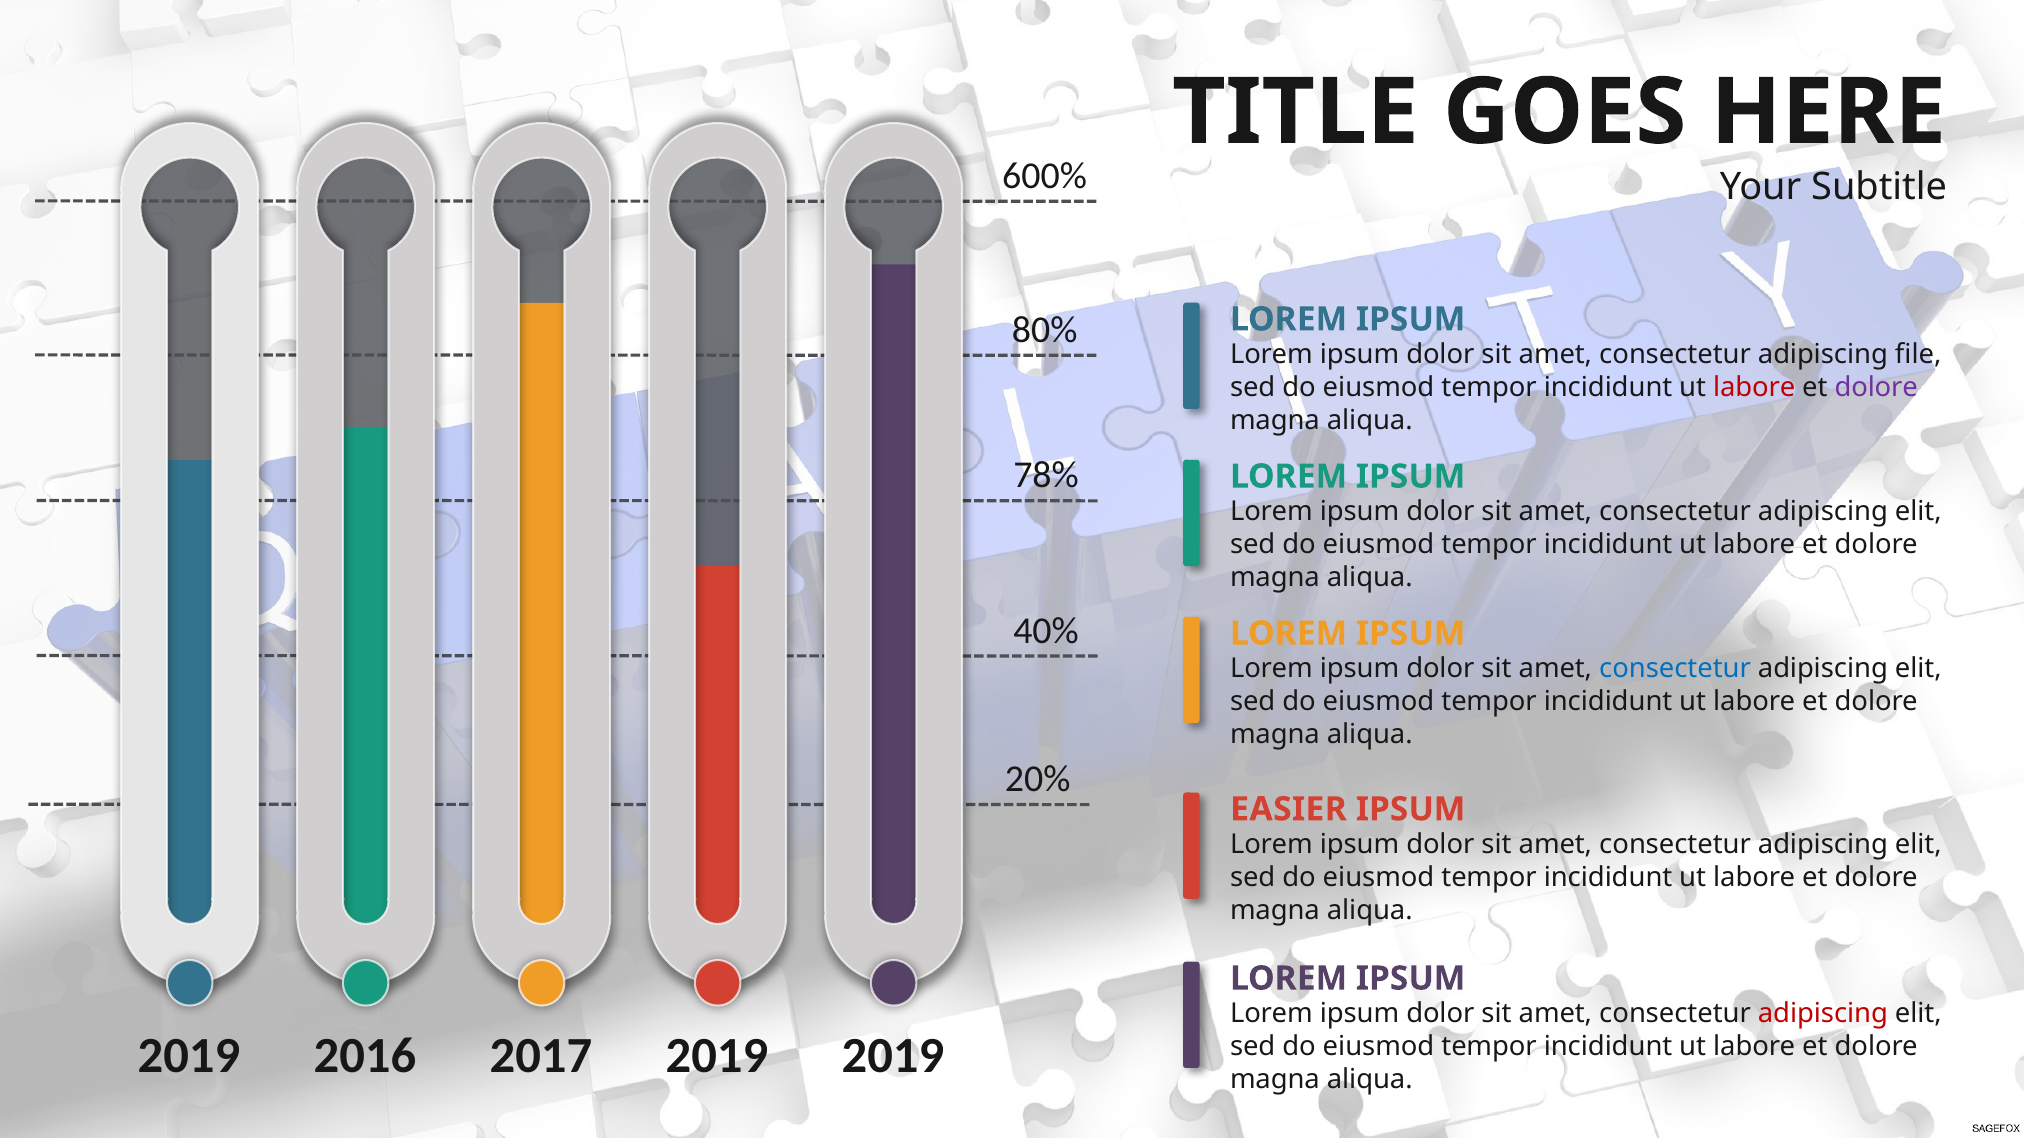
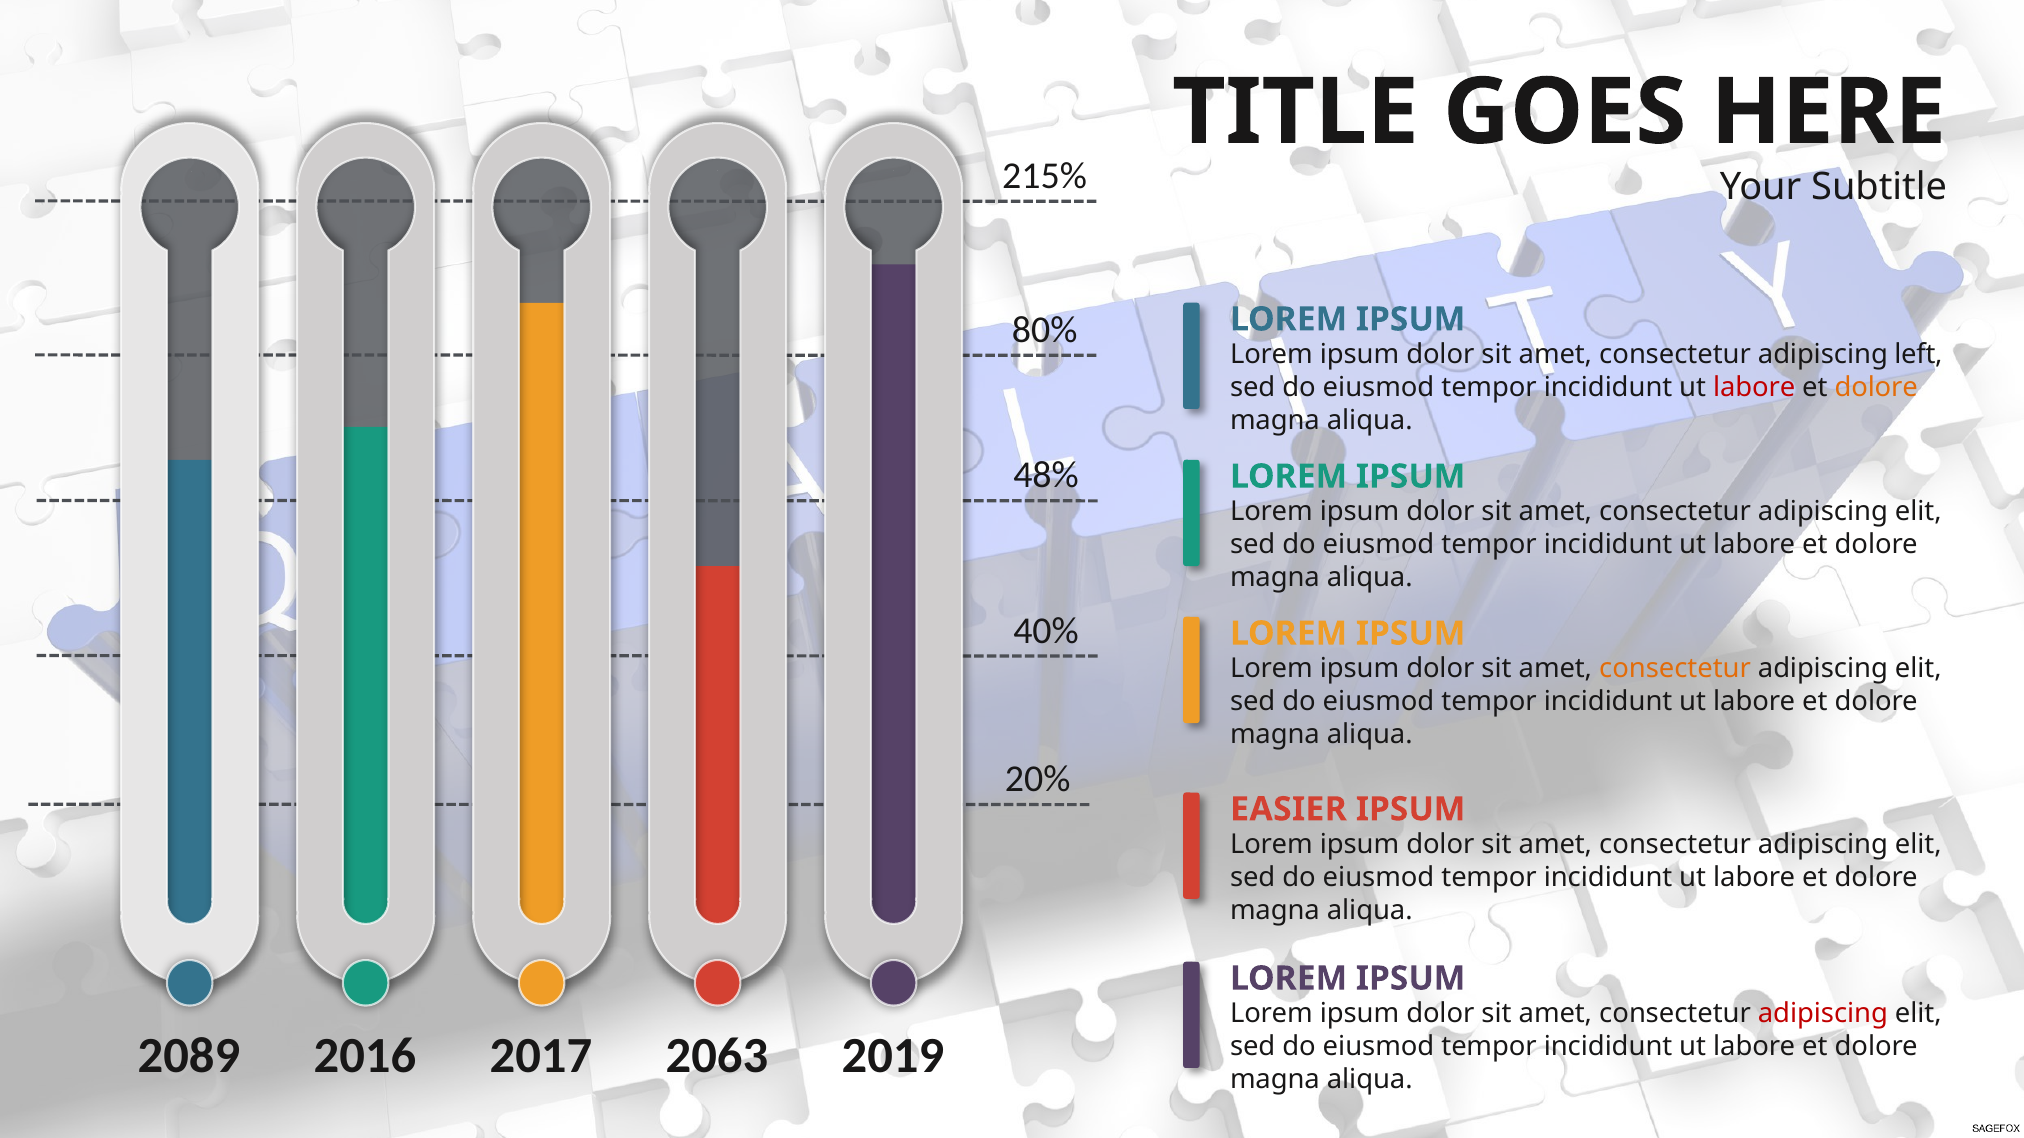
600%: 600% -> 215% (1045, 176)
file: file -> left (1918, 355)
dolore colour: purple -> orange (1876, 388)
78%: 78% -> 48% (1046, 476)
consectetur colour: blue -> orange (1675, 669)
2019: 2019 -> 2089 (189, 1056)
2017 2019: 2019 -> 2063 (717, 1056)
